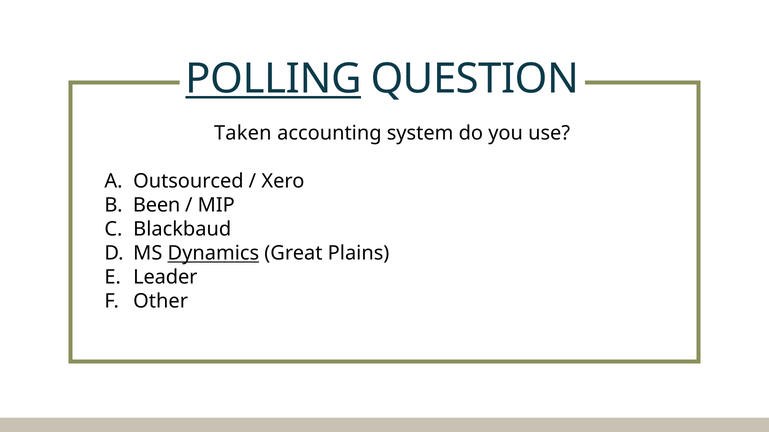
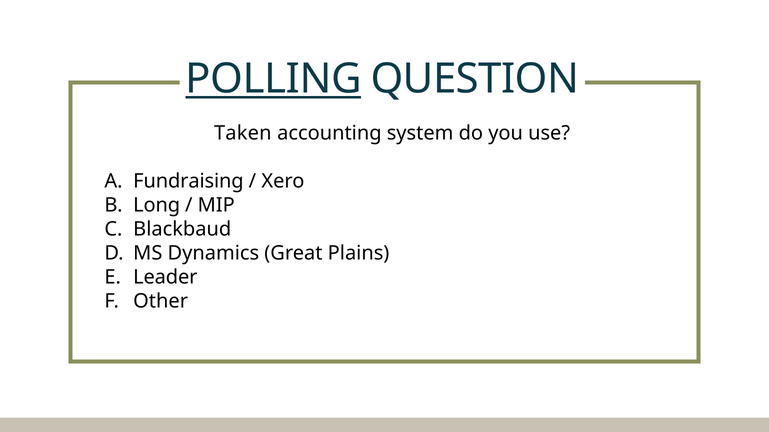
Outsourced: Outsourced -> Fundraising (188, 182)
Been: Been -> Long (157, 206)
Dynamics underline: present -> none (213, 254)
